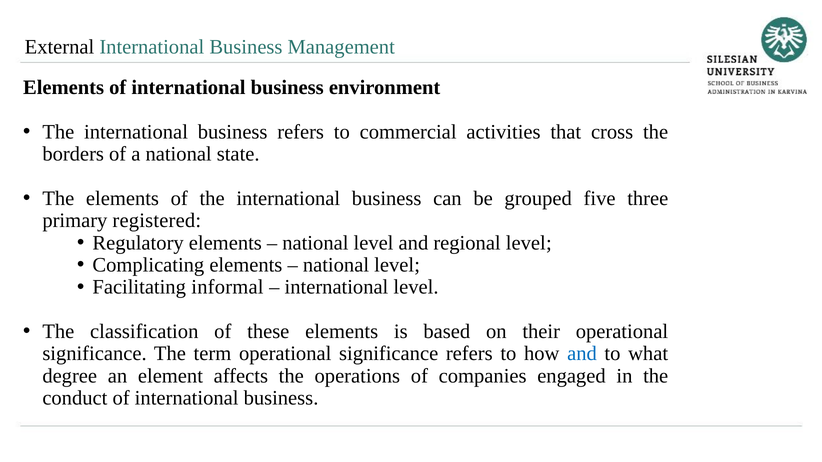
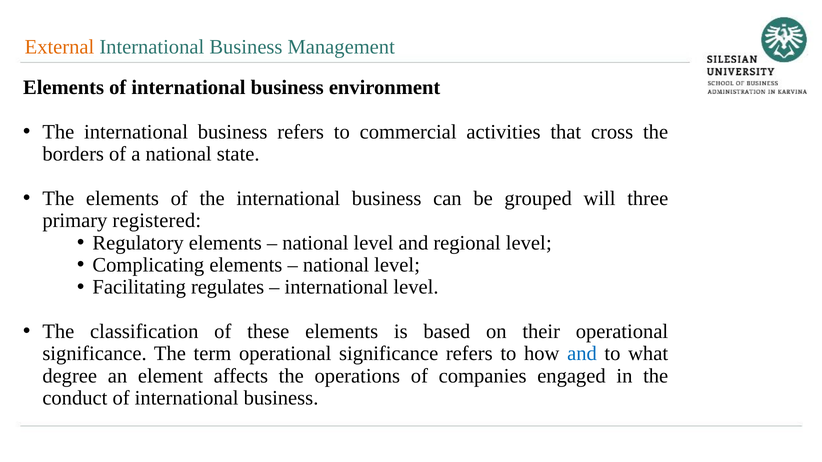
External colour: black -> orange (59, 47)
five: five -> will (600, 199)
informal: informal -> regulates (228, 287)
